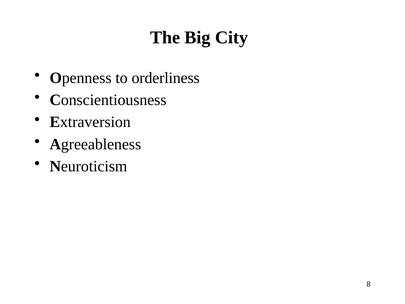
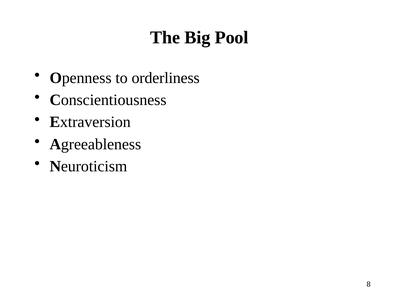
City: City -> Pool (232, 38)
